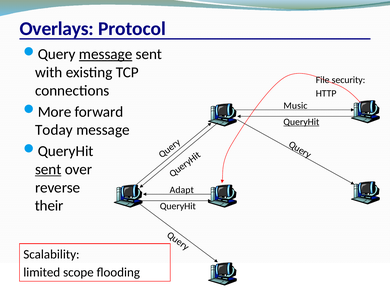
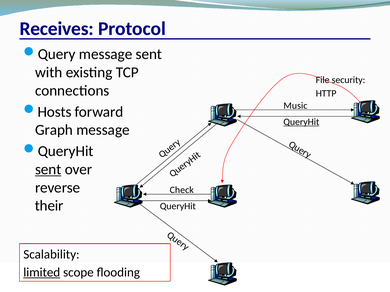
Overlays: Overlays -> Receives (57, 29)
message underline: present -> none (106, 54)
More: More -> Hosts (55, 112)
Today: Today -> Graph (54, 130)
Adapt: Adapt -> Check (182, 190)
limited underline: none -> present (42, 273)
